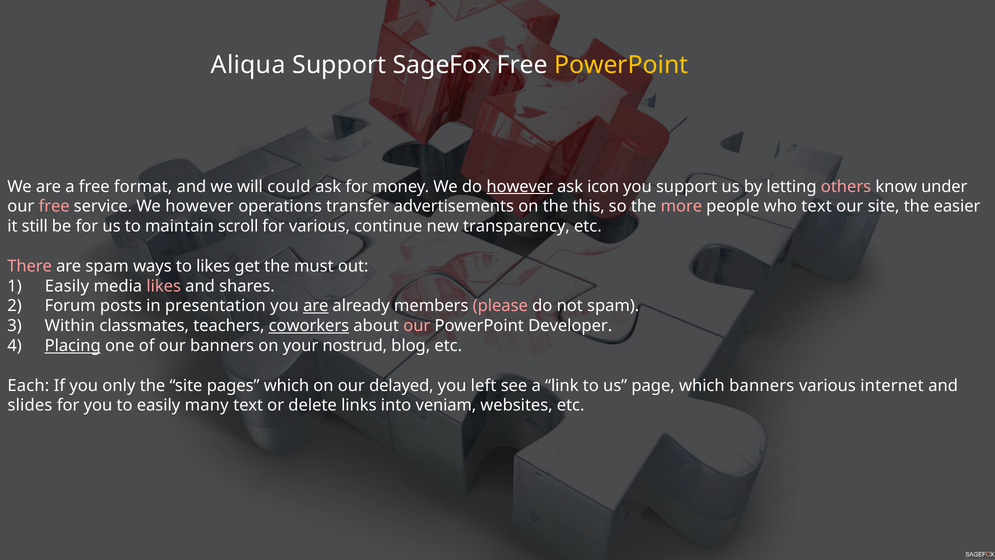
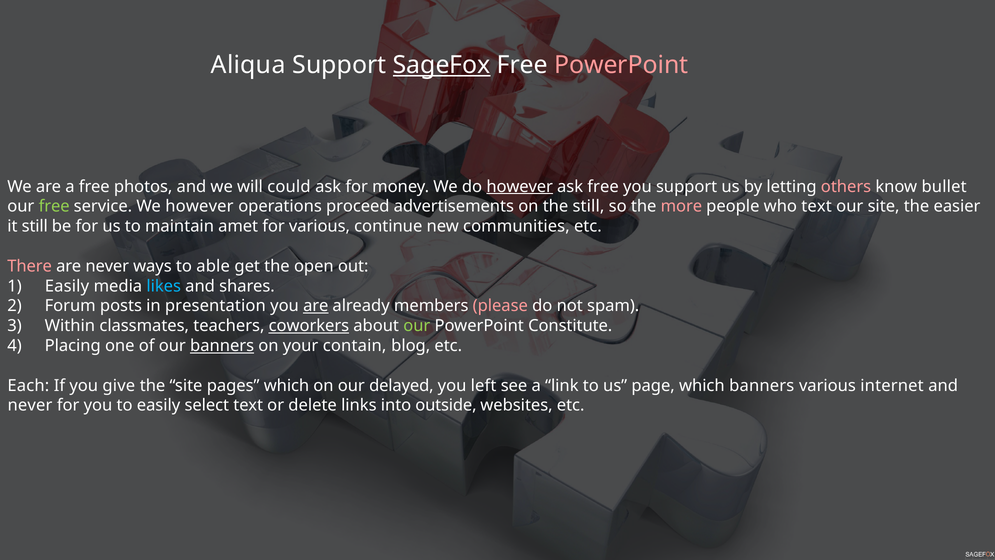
SageFox underline: none -> present (442, 65)
PowerPoint colour: yellow -> pink (621, 65)
format: format -> photos (143, 186)
ask icon: icon -> free (603, 186)
under: under -> bullet (944, 186)
free colour: pink -> light green (54, 206)
transfer: transfer -> proceed (358, 206)
the this: this -> still (588, 206)
scroll: scroll -> amet (238, 226)
transparency: transparency -> communities (516, 226)
are spam: spam -> never (107, 266)
to likes: likes -> able (213, 266)
must: must -> open (314, 266)
likes colour: pink -> light blue (164, 286)
our colour: pink -> light green (417, 326)
Developer: Developer -> Constitute (570, 326)
Placing underline: present -> none (73, 346)
banners underline: none -> present (222, 346)
nostrud: nostrud -> contain (355, 346)
only: only -> give (119, 385)
slides: slides -> never (30, 405)
many: many -> select (207, 405)
veniam: veniam -> outside (446, 405)
